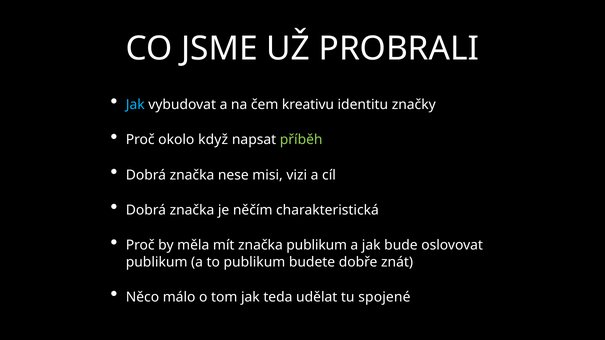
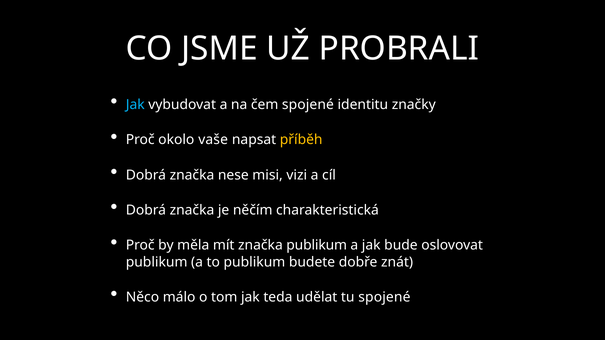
čem kreativu: kreativu -> spojené (308, 105)
když: když -> vaše (213, 140)
příběh colour: light green -> yellow (301, 140)
